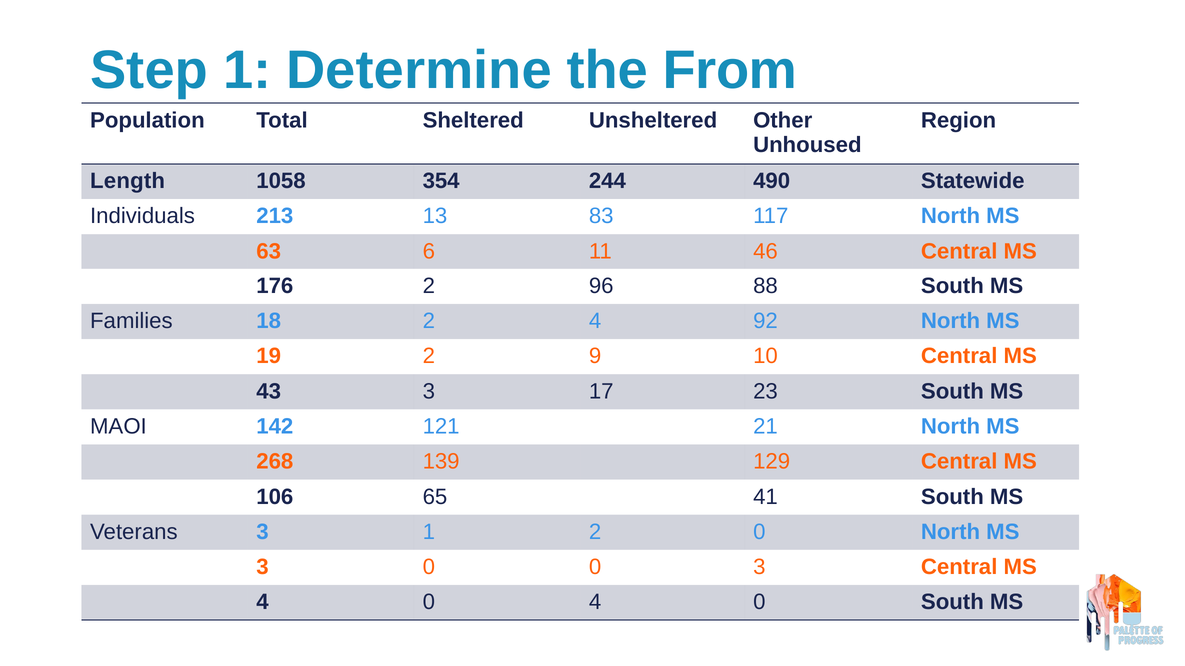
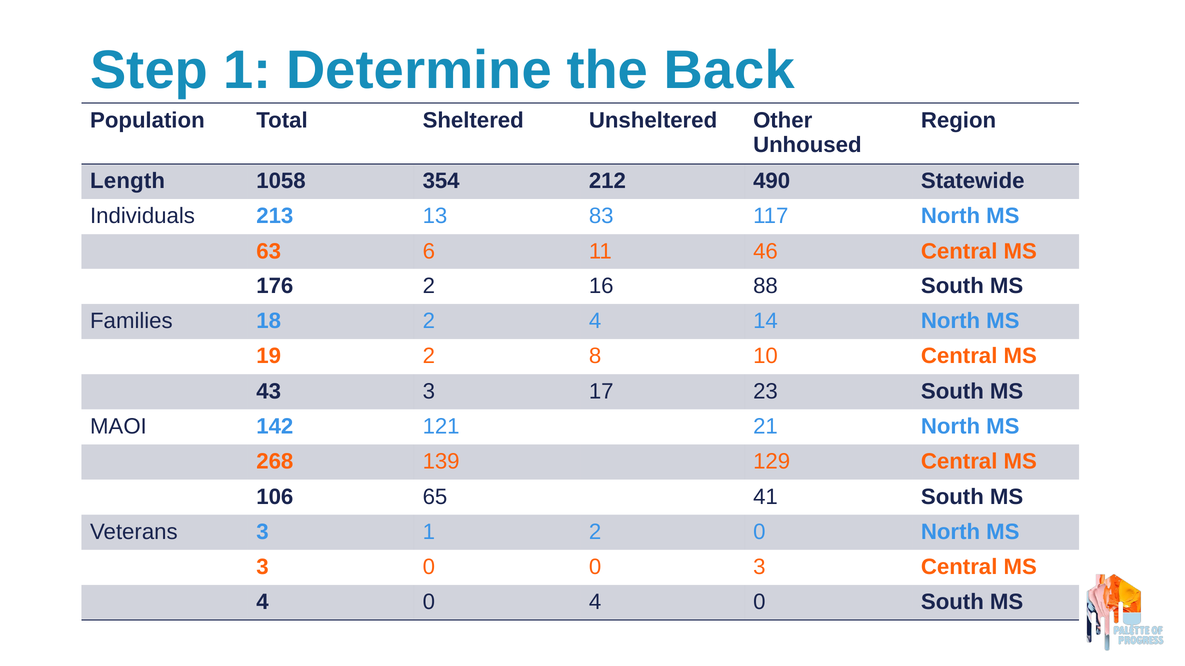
From: From -> Back (729, 70)
244: 244 -> 212 (607, 181)
96: 96 -> 16 (601, 286)
92: 92 -> 14 (765, 321)
9: 9 -> 8 (595, 356)
